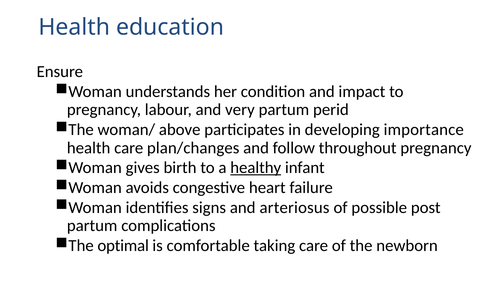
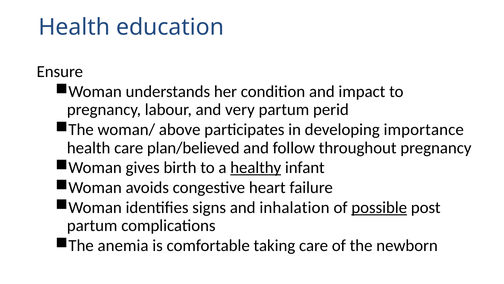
plan/changes: plan/changes -> plan/believed (193, 148)
arteriosus: arteriosus -> inhalation (294, 207)
possible underline: none -> present (379, 207)
optimal: optimal -> anemia (123, 245)
